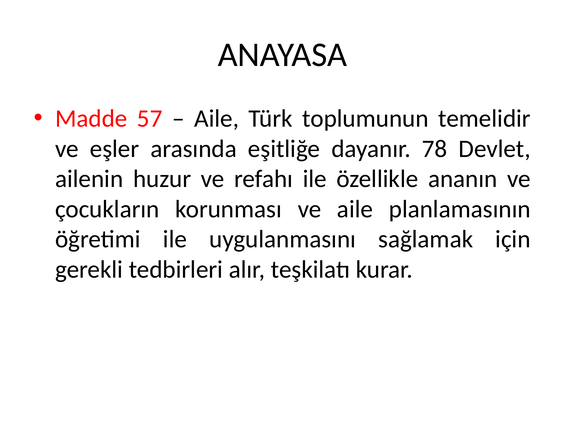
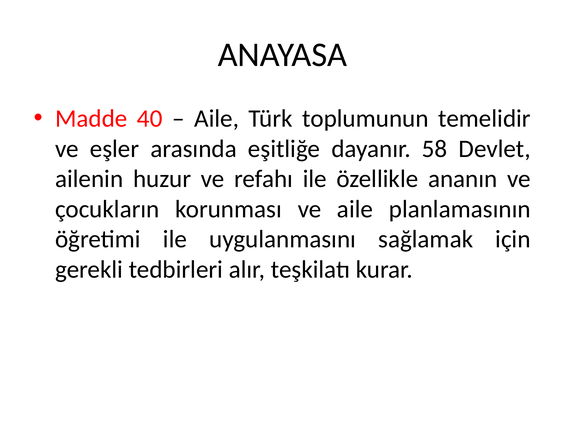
57: 57 -> 40 (150, 119)
78: 78 -> 58 (435, 149)
